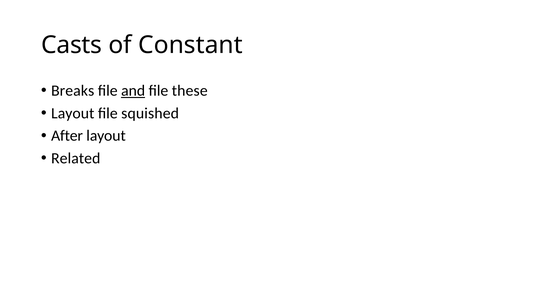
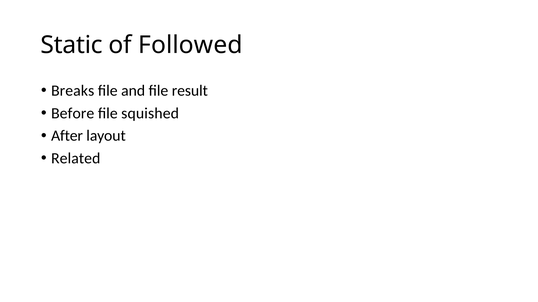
Casts: Casts -> Static (72, 45)
Constant: Constant -> Followed (190, 45)
and underline: present -> none (133, 91)
these: these -> result (190, 91)
Layout: Layout -> Before (73, 114)
